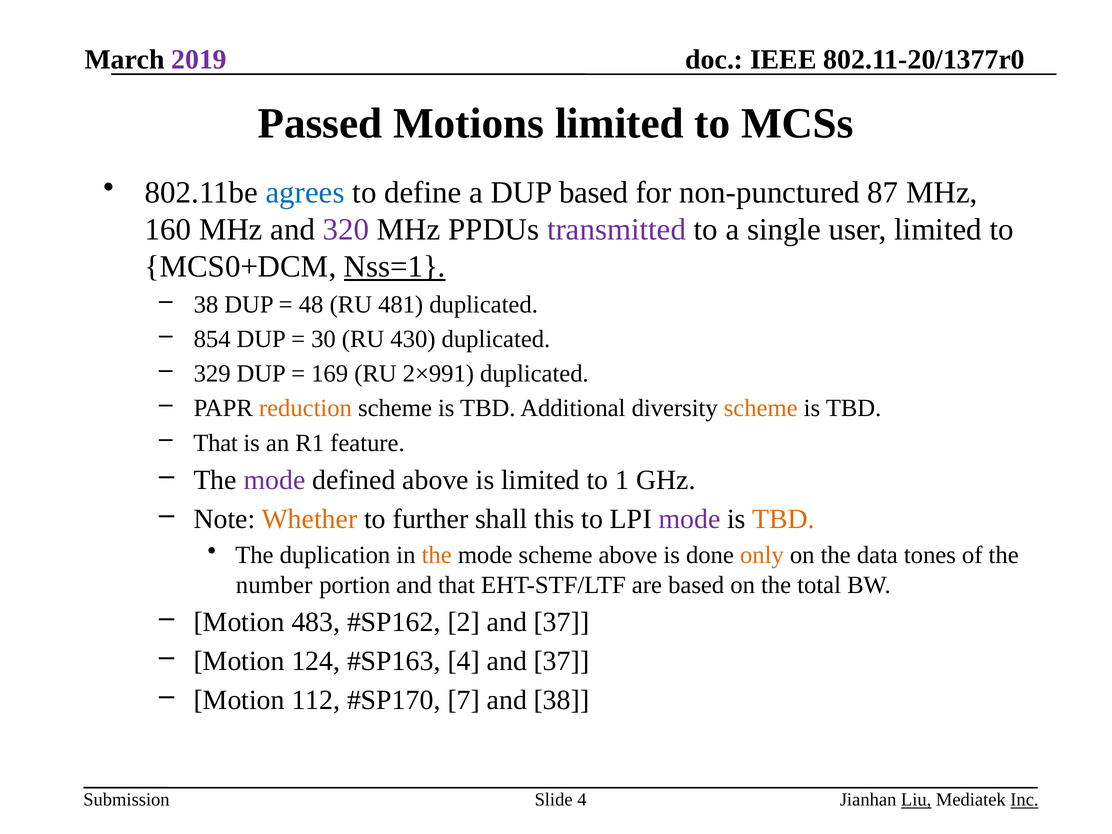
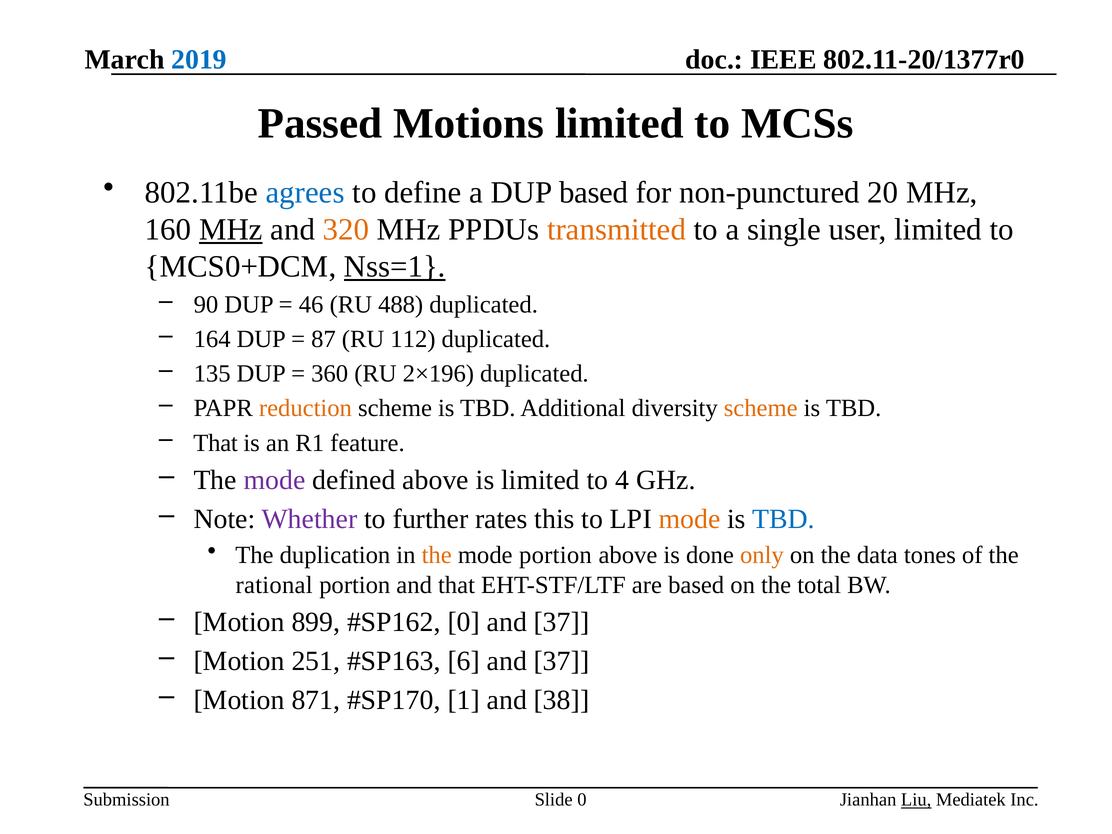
2019 colour: purple -> blue (199, 59)
87: 87 -> 20 (883, 192)
MHz underline: none -> present (231, 230)
320 colour: purple -> orange (346, 230)
transmitted colour: purple -> orange (617, 230)
38: 38 -> 90 (206, 305)
48: 48 -> 46 (311, 305)
481: 481 -> 488 (401, 305)
854: 854 -> 164 (212, 339)
30: 30 -> 87 (323, 339)
430: 430 -> 112 (413, 339)
329: 329 -> 135 (212, 374)
169: 169 -> 360 (330, 374)
2×991: 2×991 -> 2×196 (438, 374)
1: 1 -> 4 (622, 480)
Whether colour: orange -> purple (310, 519)
shall: shall -> rates (501, 519)
mode colour: purple -> orange (690, 519)
TBD colour: orange -> blue (784, 519)
mode scheme: scheme -> portion (555, 555)
number: number -> rational (274, 585)
483: 483 -> 899 (316, 622)
2: 2 -> 0 (464, 622)
124: 124 -> 251 (316, 661)
4: 4 -> 6 (464, 661)
112: 112 -> 871 (316, 700)
7: 7 -> 1 (464, 700)
Slide 4: 4 -> 0 (582, 800)
Inc underline: present -> none (1024, 800)
